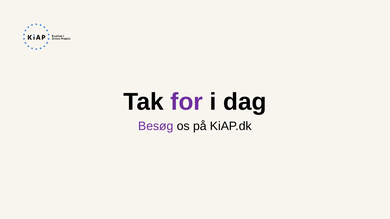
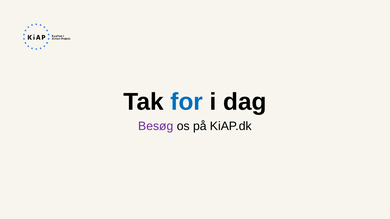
for colour: purple -> blue (187, 102)
